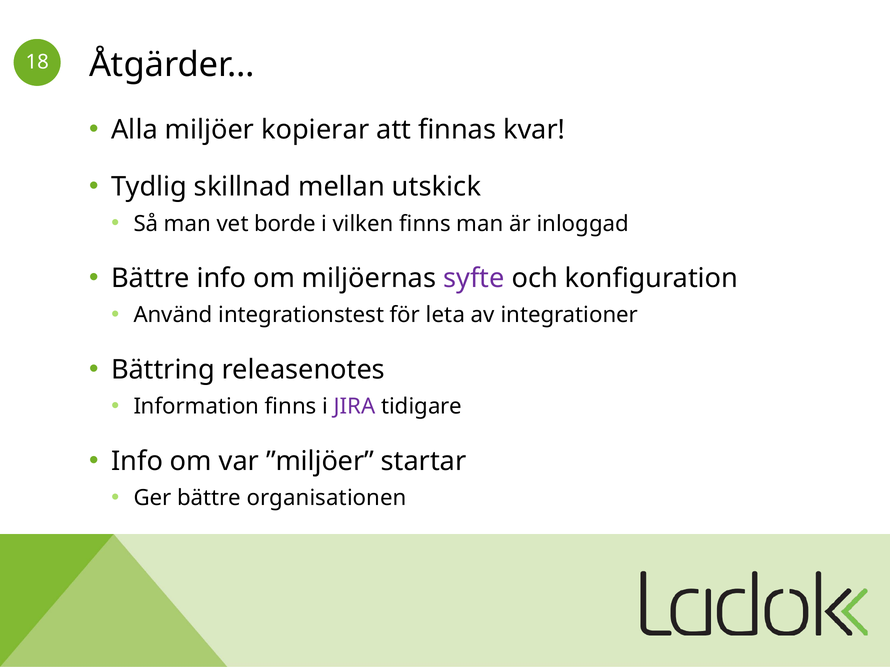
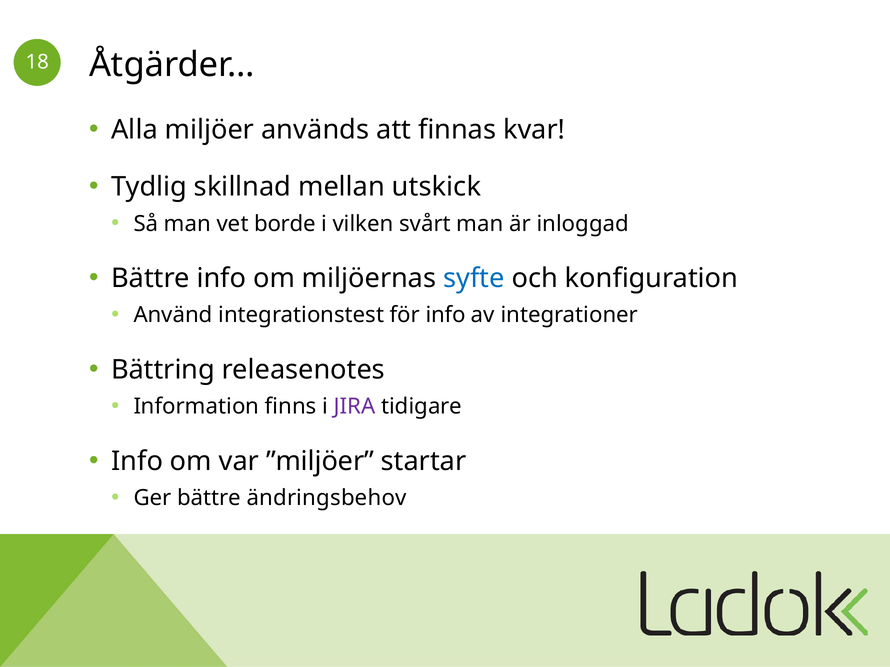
kopierar: kopierar -> används (315, 130)
vilken finns: finns -> svårt (425, 224)
syfte colour: purple -> blue (474, 279)
för leta: leta -> info (446, 315)
organisationen: organisationen -> ändringsbehov (327, 498)
